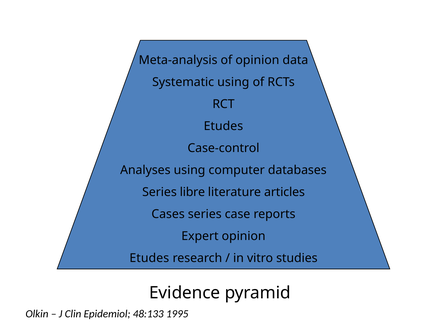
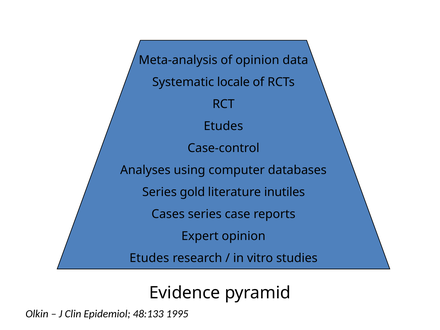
Systematic using: using -> locale (233, 82)
libre: libre -> gold (192, 192)
articles: articles -> inutiles (285, 192)
